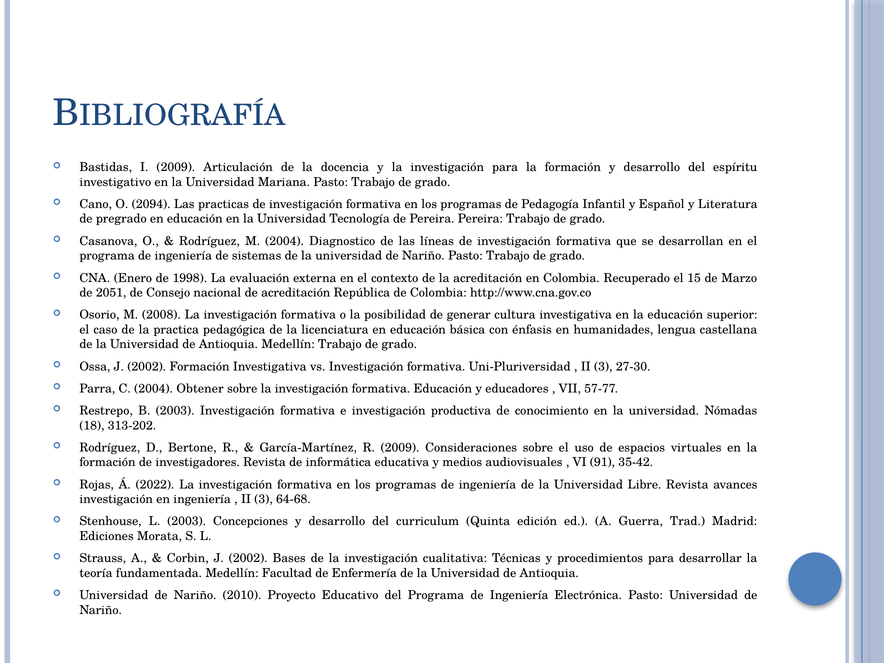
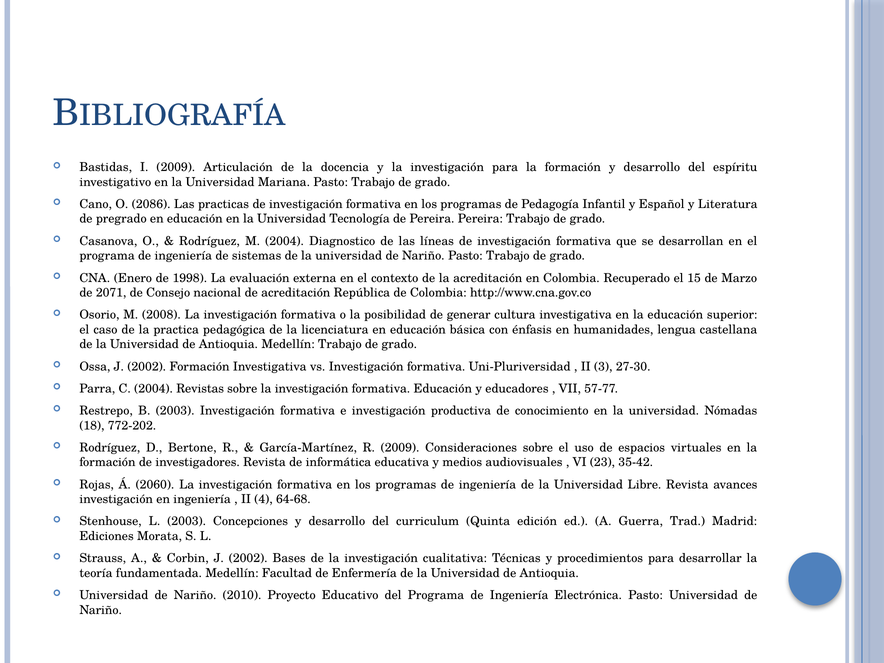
2094: 2094 -> 2086 (151, 204)
2051: 2051 -> 2071 (111, 293)
Obtener: Obtener -> Revistas (200, 389)
313-202: 313-202 -> 772-202 (132, 426)
91: 91 -> 23 (602, 462)
2022: 2022 -> 2060 (155, 485)
3: 3 -> 4 (264, 499)
